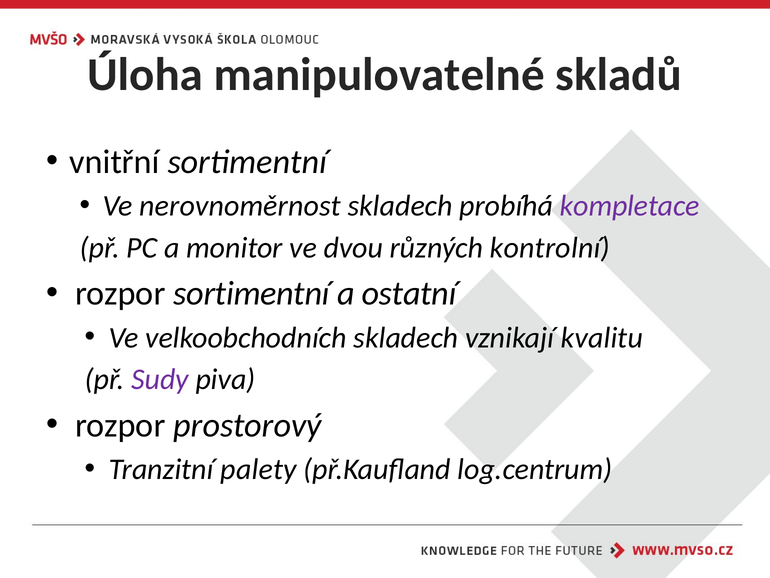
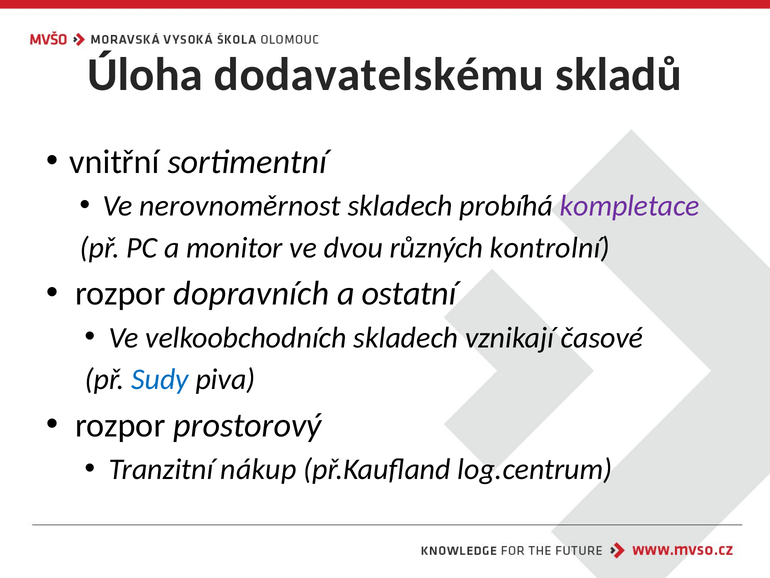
manipulovatelné: manipulovatelné -> dodavatelskému (379, 75)
rozpor sortimentní: sortimentní -> dopravních (251, 293)
kvalitu: kvalitu -> časové (602, 337)
Sudy colour: purple -> blue (160, 379)
palety: palety -> nákup (258, 469)
